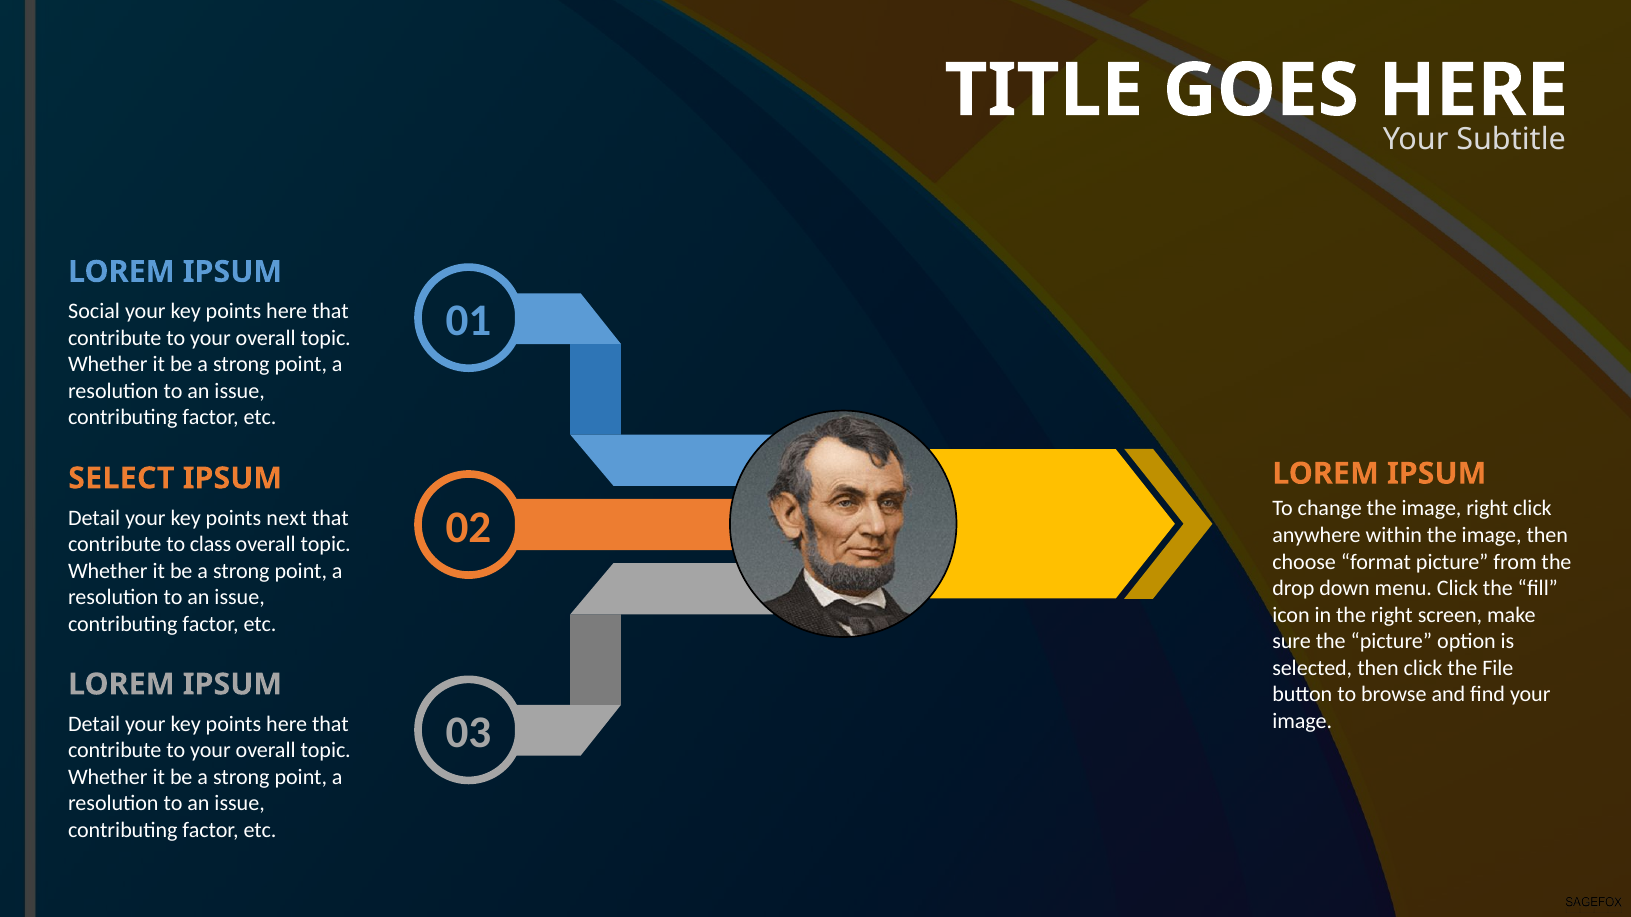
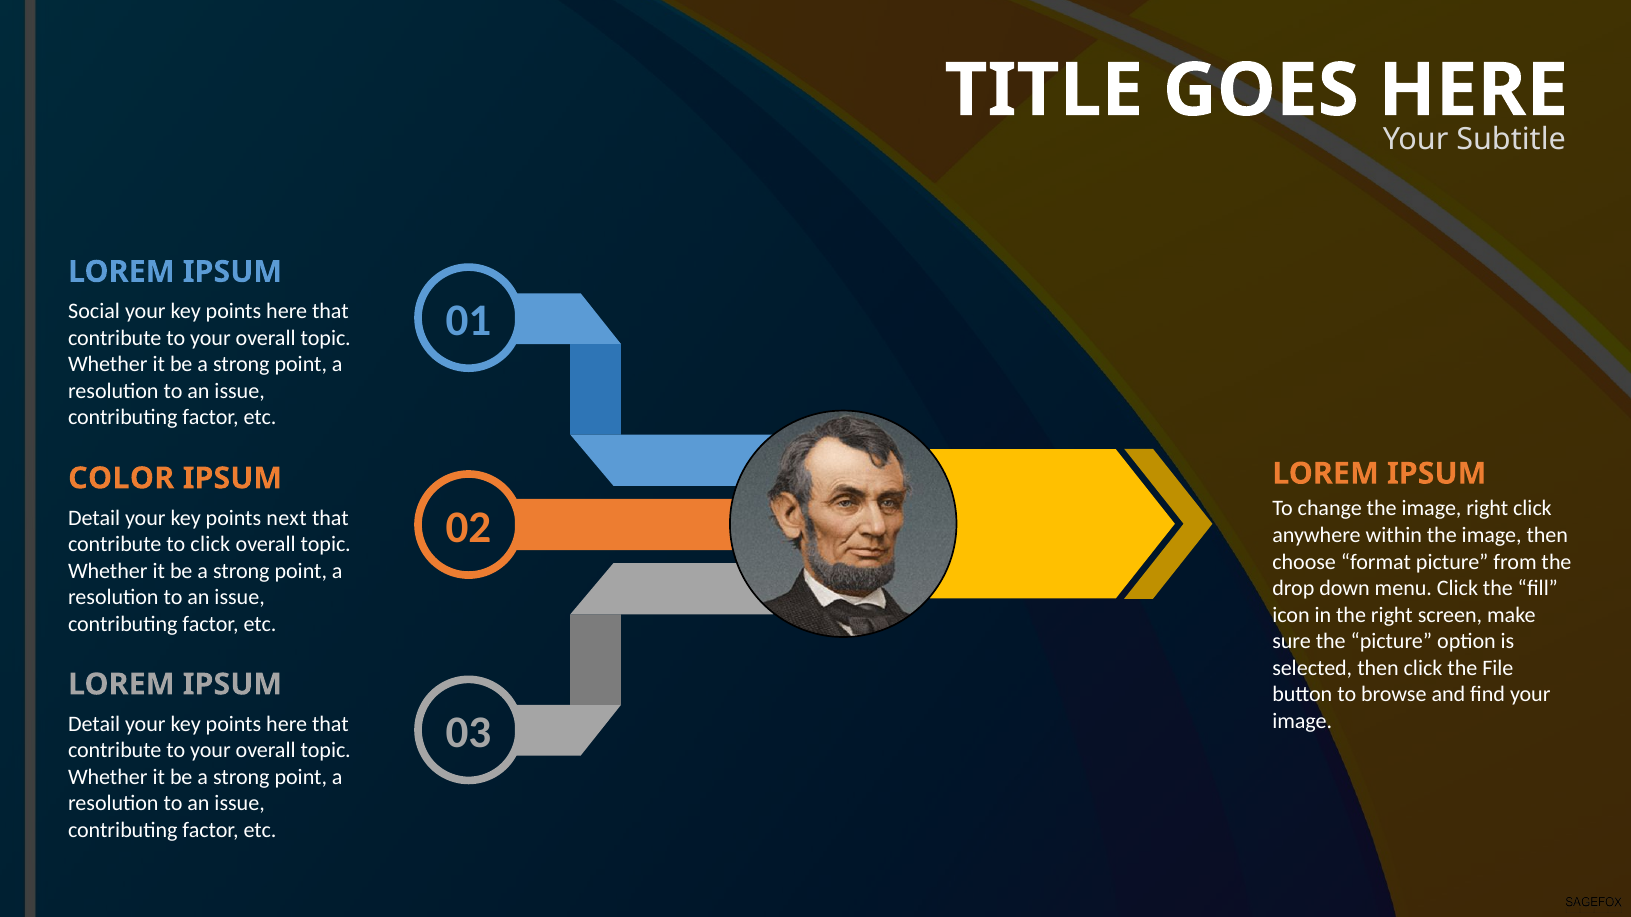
SELECT: SELECT -> COLOR (121, 478)
to class: class -> click (210, 545)
